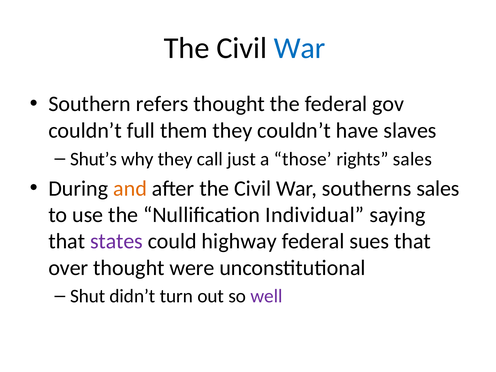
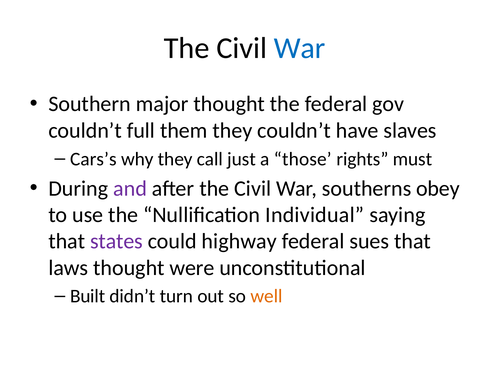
refers: refers -> major (162, 104)
Shut’s: Shut’s -> Cars’s (93, 159)
rights sales: sales -> must (413, 159)
and colour: orange -> purple (130, 188)
southerns sales: sales -> obey (438, 188)
over: over -> laws (68, 268)
Shut: Shut -> Built (88, 296)
well colour: purple -> orange (267, 296)
